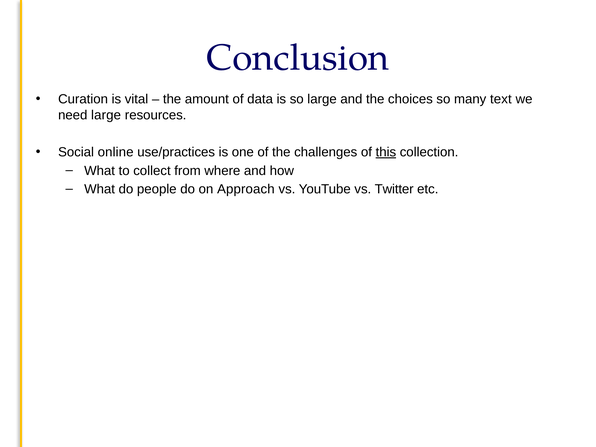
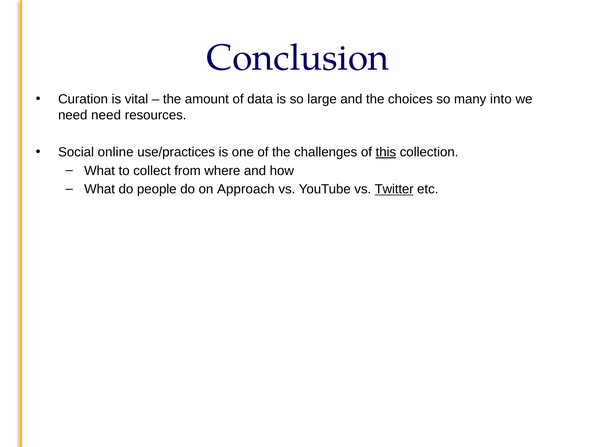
text: text -> into (501, 99)
need large: large -> need (106, 115)
Twitter underline: none -> present (394, 189)
